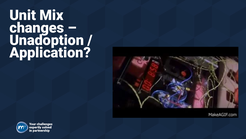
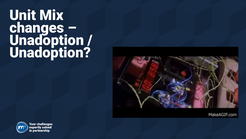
Application: Application -> Unadoption (50, 53)
